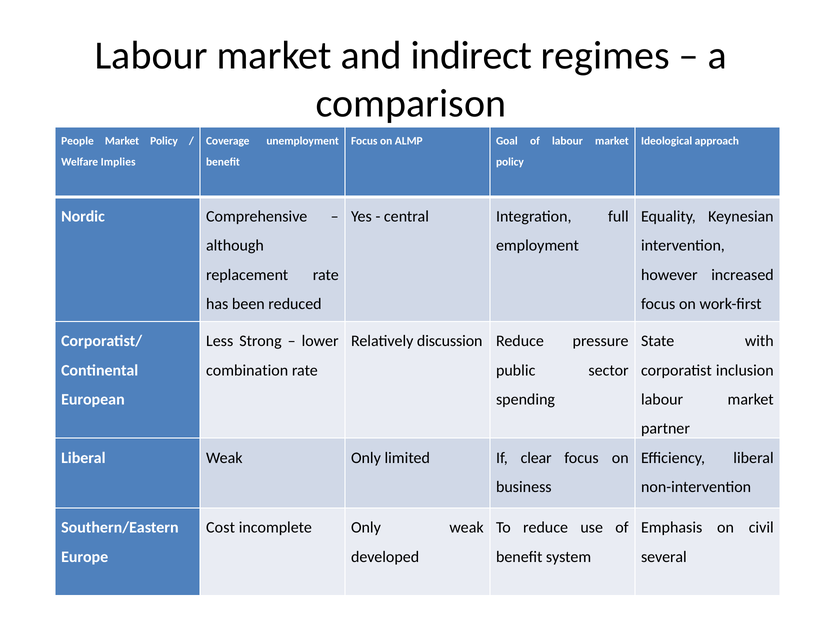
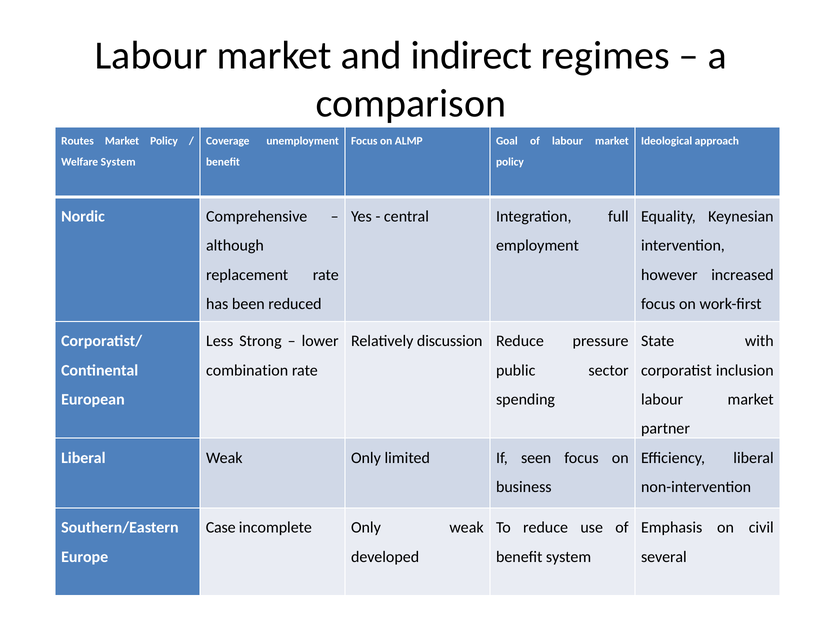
People: People -> Routes (77, 141)
Welfare Implies: Implies -> System (118, 162)
clear: clear -> seen (536, 457)
Cost: Cost -> Case (221, 527)
